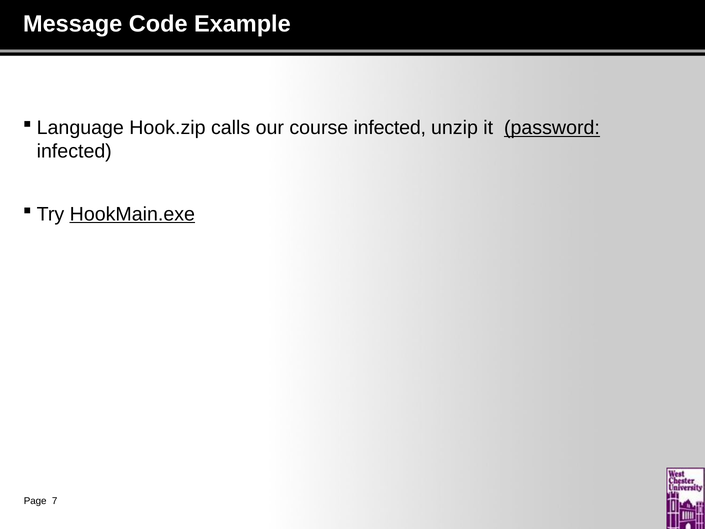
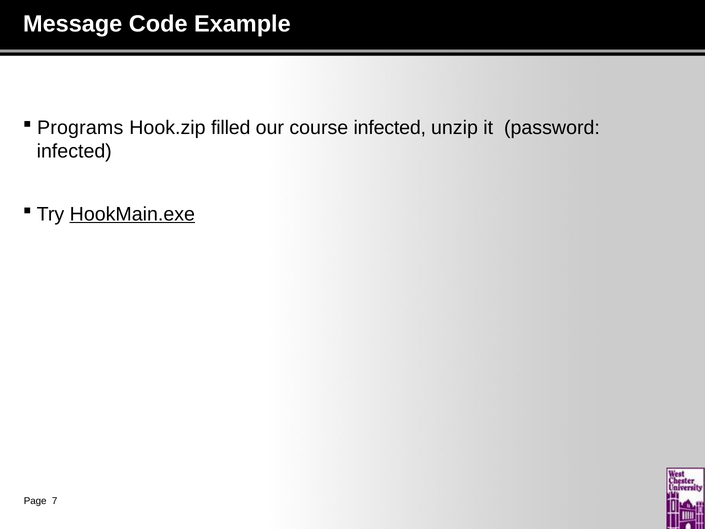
Language: Language -> Programs (80, 128)
calls: calls -> filled (231, 128)
password underline: present -> none (552, 128)
